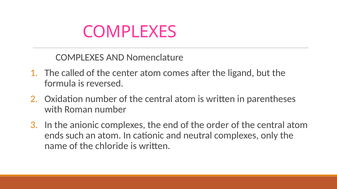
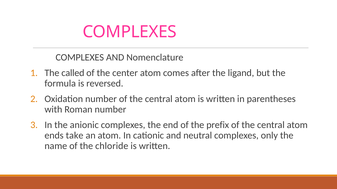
order: order -> prefix (218, 125)
such: such -> take (75, 136)
